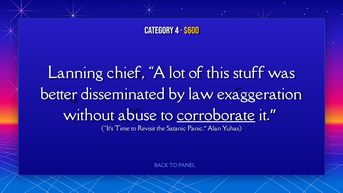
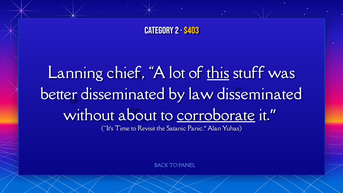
4: 4 -> 2 (177, 30)
$600: $600 -> $403 (191, 30)
this underline: none -> present (218, 73)
law exaggeration: exaggeration -> disseminated (260, 94)
abuse: abuse -> about (138, 115)
